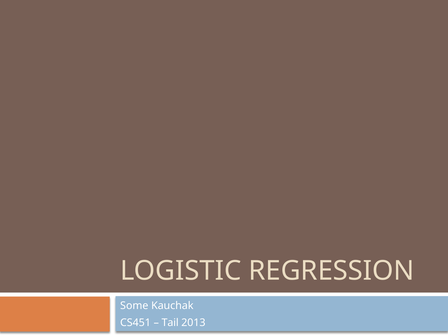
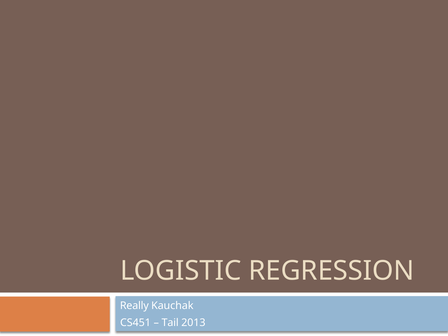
Some: Some -> Really (134, 306)
